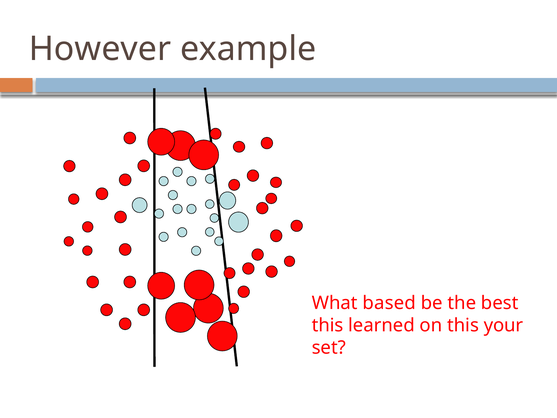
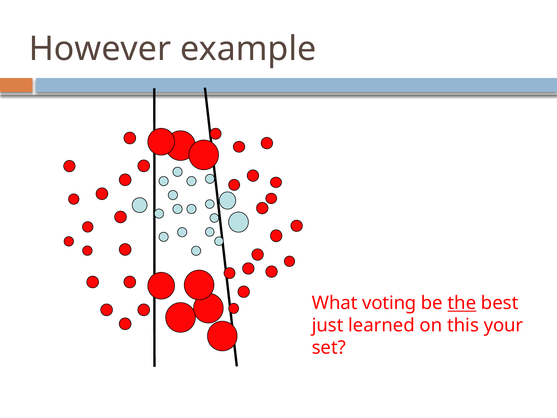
based: based -> voting (389, 303)
the underline: none -> present (462, 303)
this: this -> just (328, 325)
